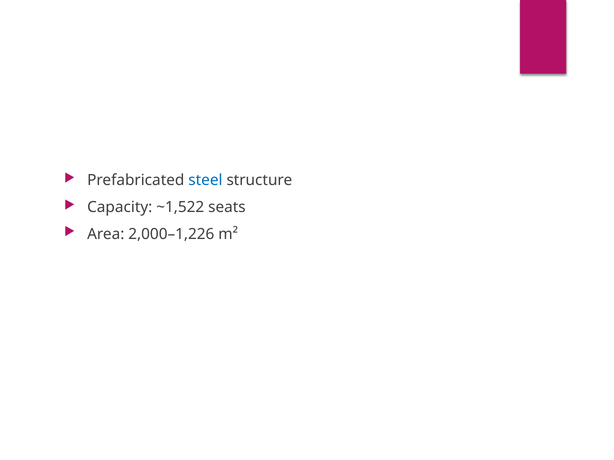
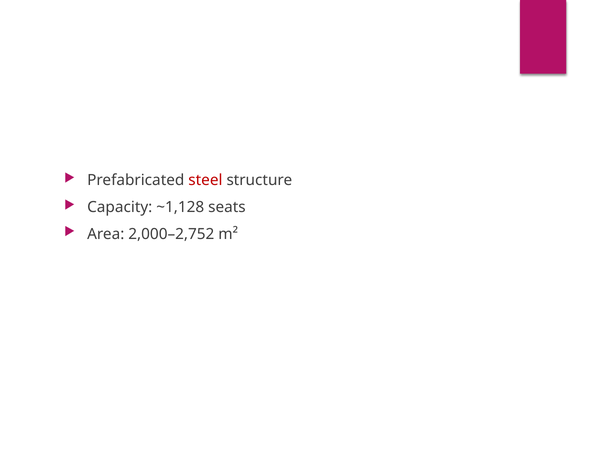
steel colour: blue -> red (205, 180)
~1,522: ~1,522 -> ~1,128 (180, 207)
2,000–1,226: 2,000–1,226 -> 2,000–2,752 (171, 234)
